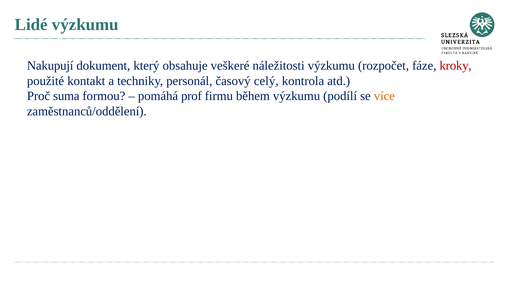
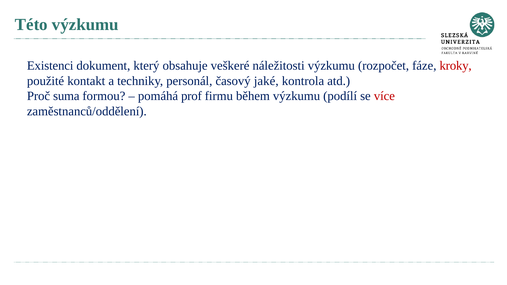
Lidé: Lidé -> Této (31, 25)
Nakupují: Nakupují -> Existenci (50, 66)
celý: celý -> jaké (266, 81)
více colour: orange -> red (384, 96)
